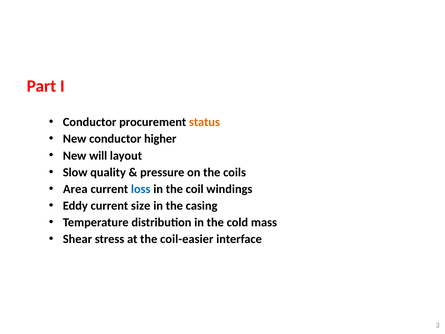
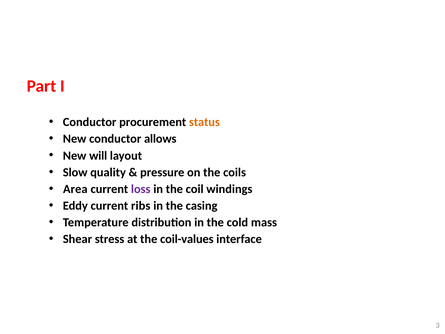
higher: higher -> allows (160, 139)
loss colour: blue -> purple (141, 189)
size: size -> ribs (141, 206)
coil-easier: coil-easier -> coil-values (187, 239)
